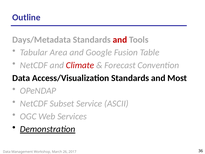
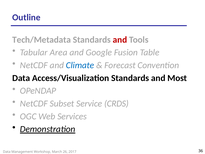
Days/Metadata: Days/Metadata -> Tech/Metadata (42, 40)
Climate colour: red -> blue (80, 65)
ASCII: ASCII -> CRDS (116, 103)
